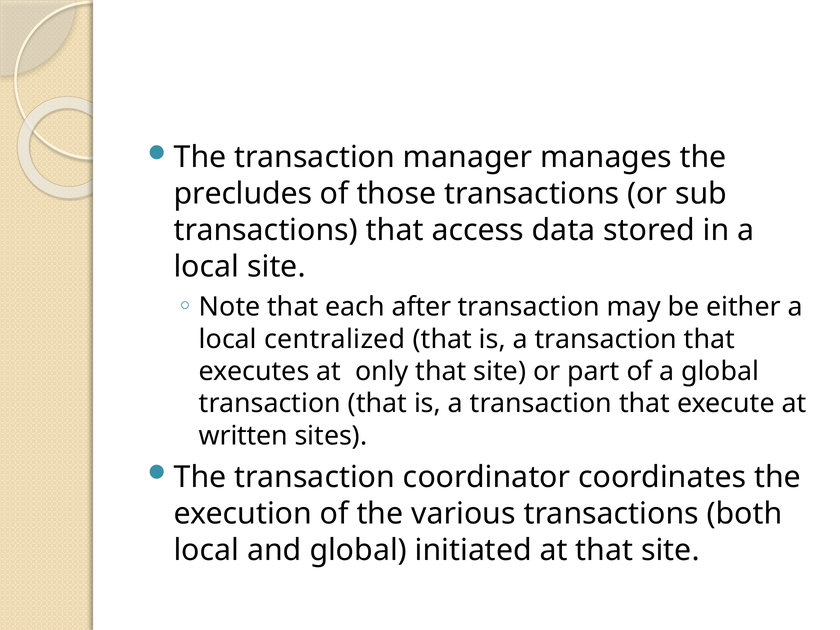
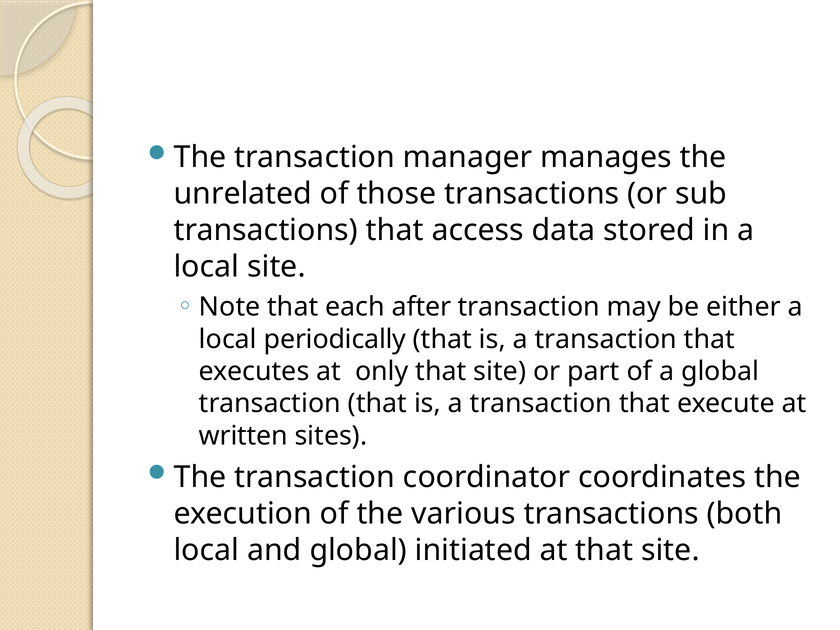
precludes: precludes -> unrelated (243, 194)
centralized: centralized -> periodically (335, 339)
